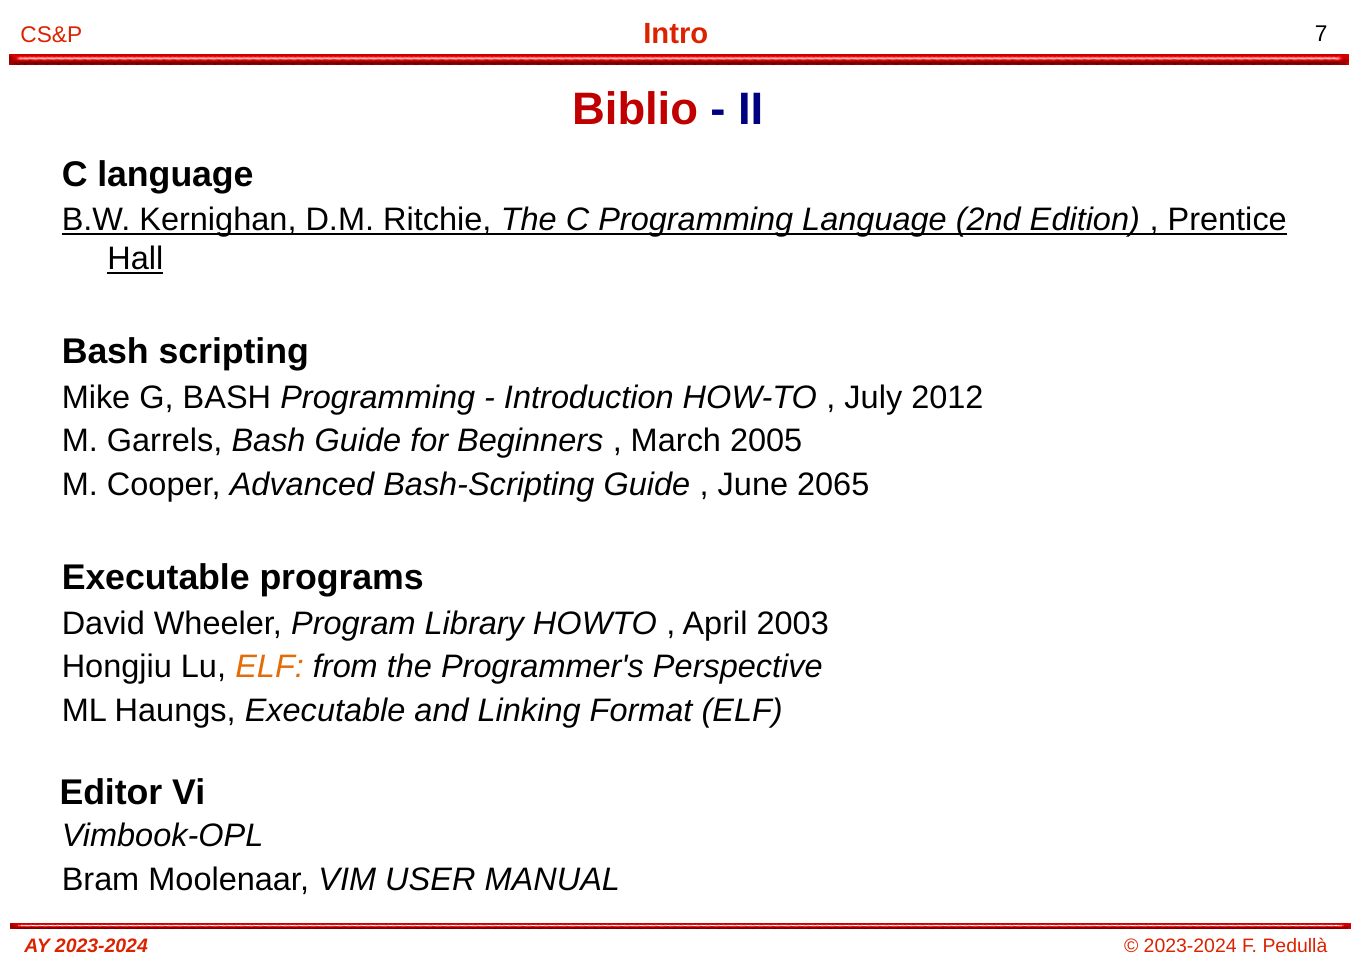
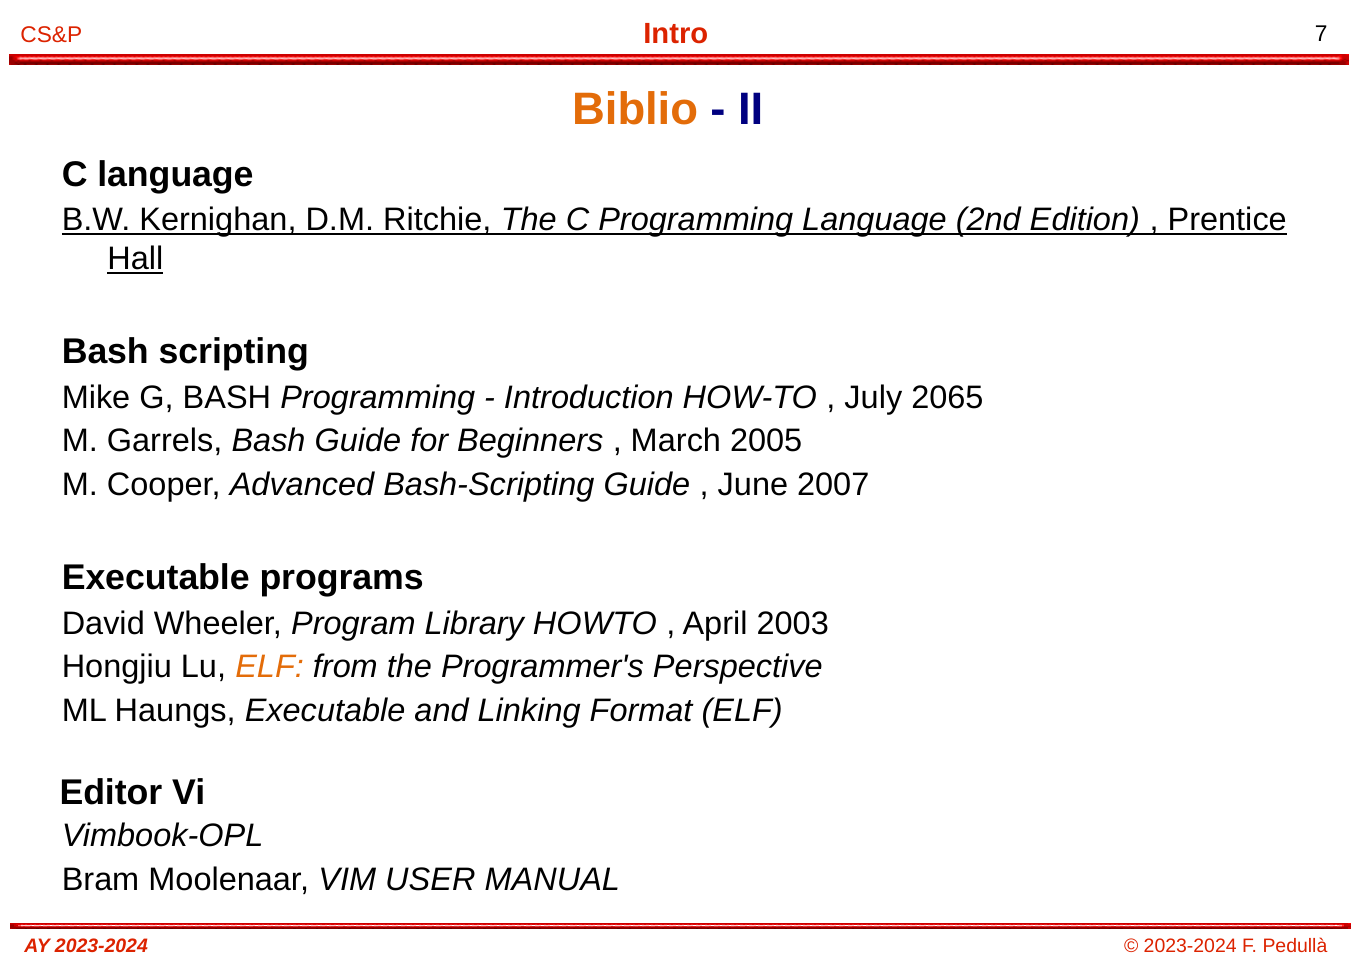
Biblio colour: red -> orange (635, 110)
2012: 2012 -> 2065 (947, 397)
2065: 2065 -> 2007 (833, 485)
